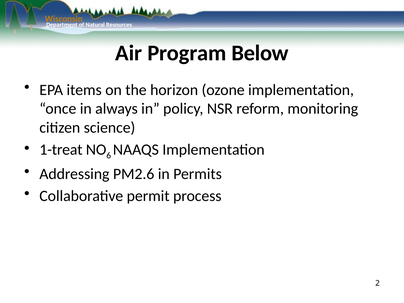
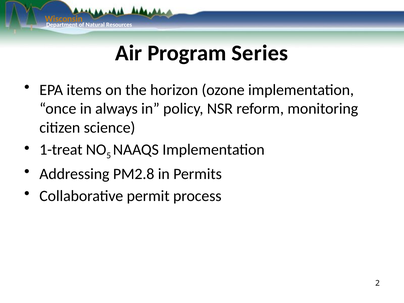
Below: Below -> Series (260, 53)
6: 6 -> 5 (109, 156)
PM2.6: PM2.6 -> PM2.8 (134, 174)
